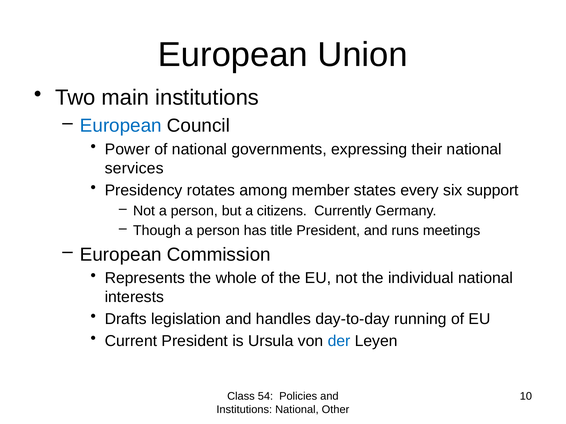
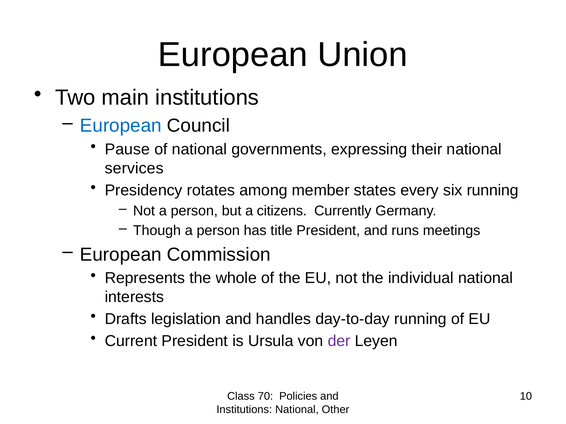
Power: Power -> Pause (127, 150)
six support: support -> running (493, 190)
der colour: blue -> purple (339, 341)
54: 54 -> 70 (265, 397)
